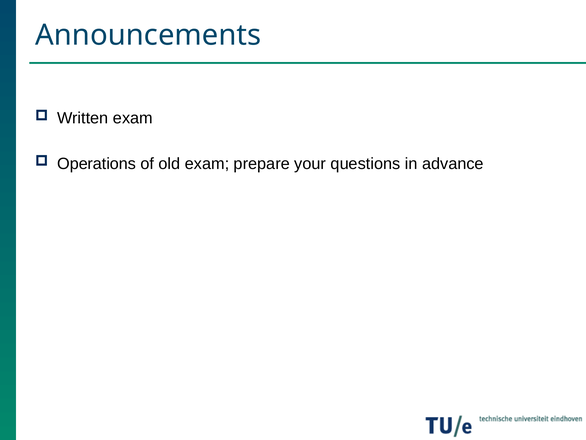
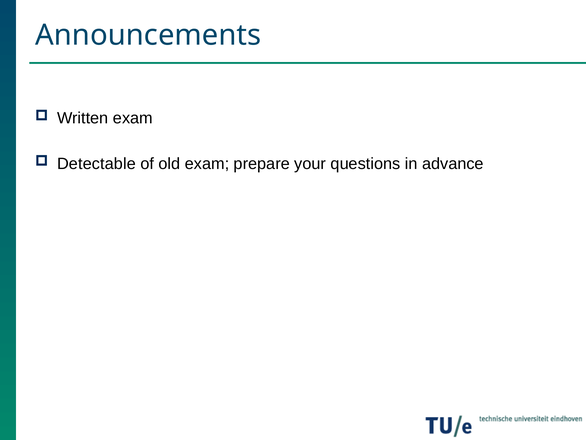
Operations: Operations -> Detectable (96, 164)
